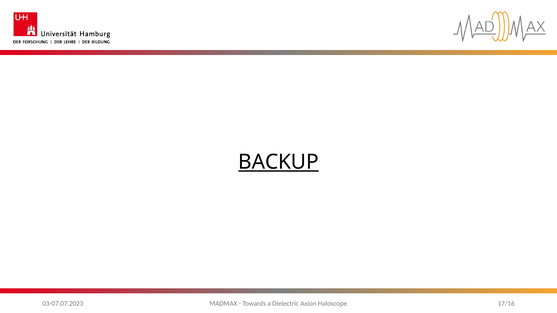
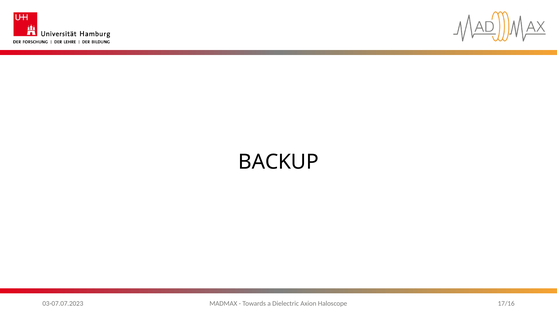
BACKUP underline: present -> none (279, 162)
